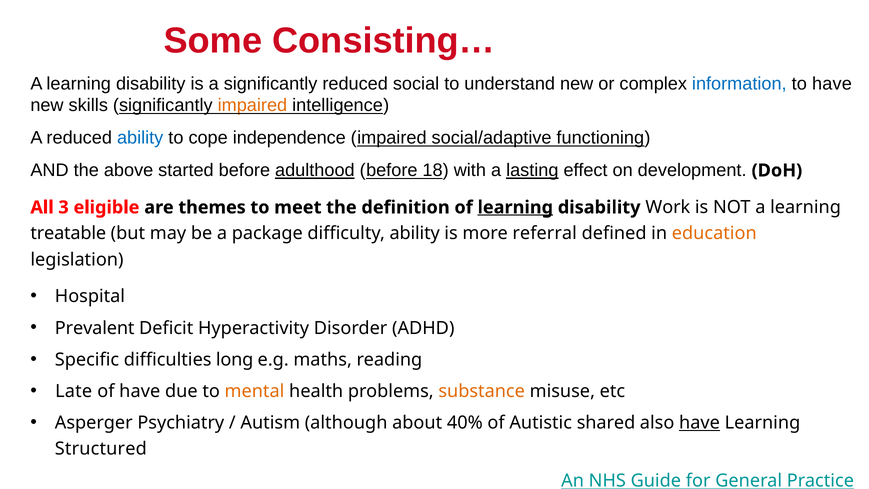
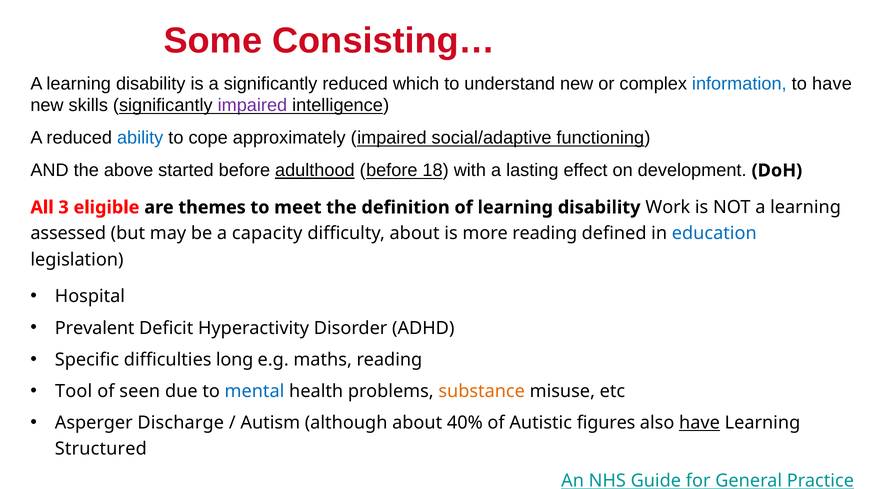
social: social -> which (416, 83)
impaired colour: orange -> purple (252, 105)
independence: independence -> approximately (289, 138)
lasting underline: present -> none (532, 170)
learning underline: present -> none (515, 207)
treatable: treatable -> assessed (68, 233)
package: package -> capacity (267, 233)
difficulty ability: ability -> about (415, 233)
more referral: referral -> reading (545, 233)
education colour: orange -> blue (714, 233)
Late: Late -> Tool (74, 391)
of have: have -> seen (140, 391)
mental colour: orange -> blue (254, 391)
Psychiatry: Psychiatry -> Discharge (181, 422)
shared: shared -> figures (606, 422)
